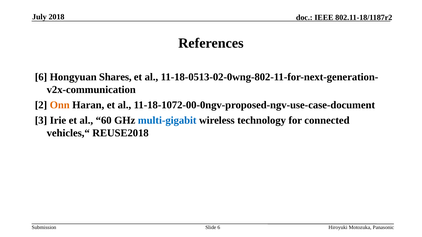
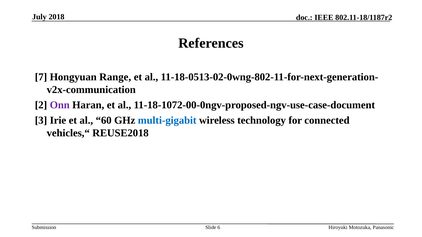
6: 6 -> 7 (41, 77)
Shares: Shares -> Range (115, 77)
Onn colour: orange -> purple (60, 105)
